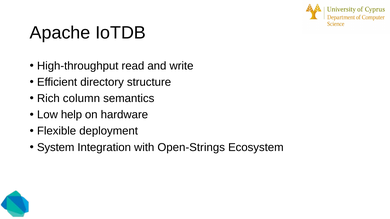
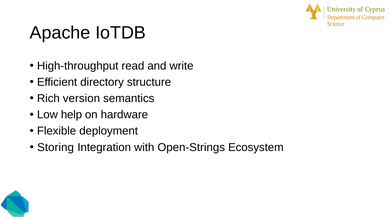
column: column -> version (81, 99)
System: System -> Storing (56, 148)
